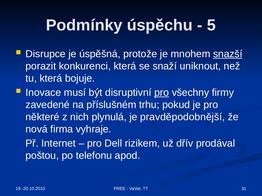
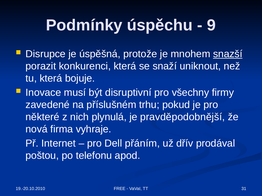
5: 5 -> 9 (211, 25)
pro underline: present -> none (162, 93)
rizikem: rizikem -> přáním (142, 144)
